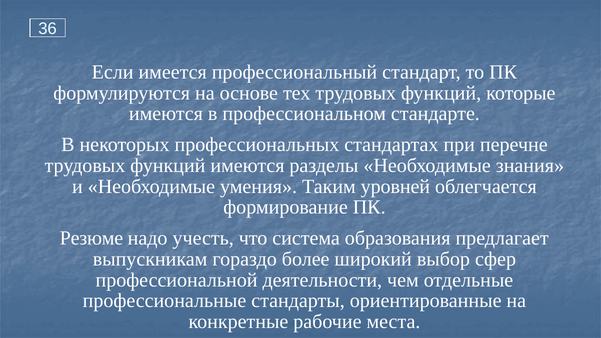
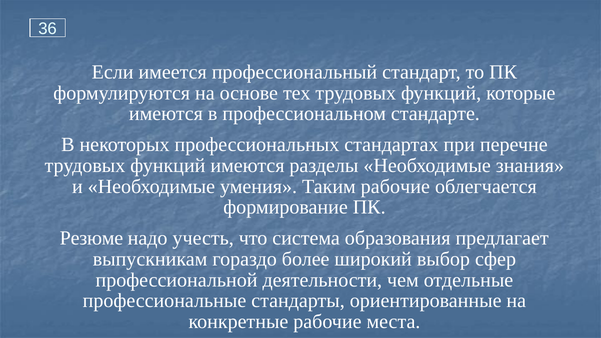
Таким уровней: уровней -> рабочие (395, 186)
